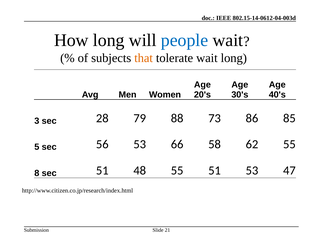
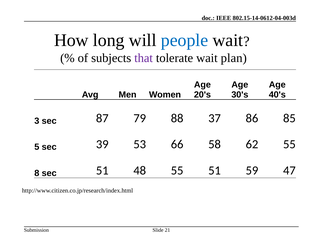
that colour: orange -> purple (144, 58)
wait long: long -> plan (234, 58)
28: 28 -> 87 (102, 118)
73: 73 -> 37 (215, 118)
56: 56 -> 39 (102, 144)
51 53: 53 -> 59 (252, 170)
